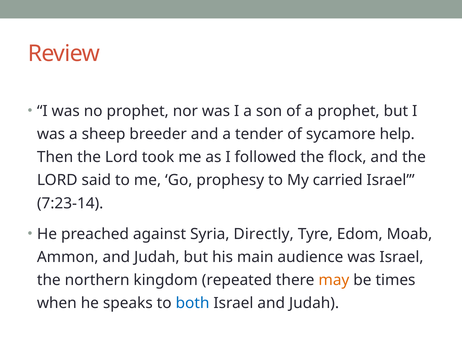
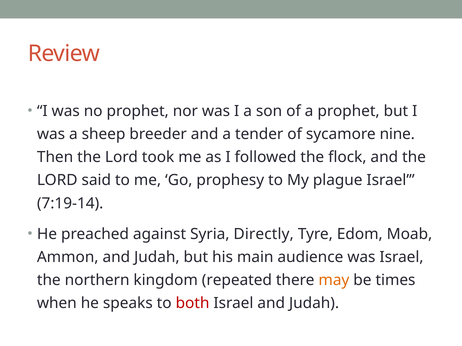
help: help -> nine (397, 134)
carried: carried -> plague (338, 180)
7:23-14: 7:23-14 -> 7:19-14 (70, 204)
both colour: blue -> red (193, 304)
